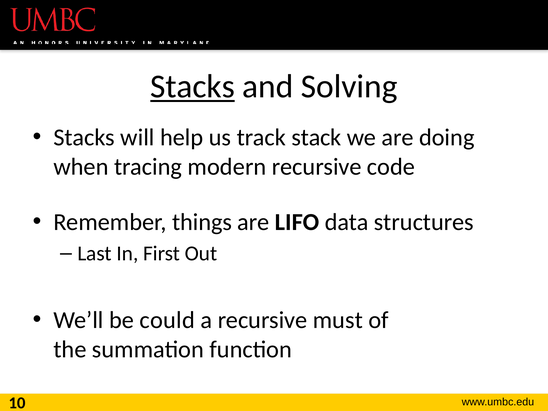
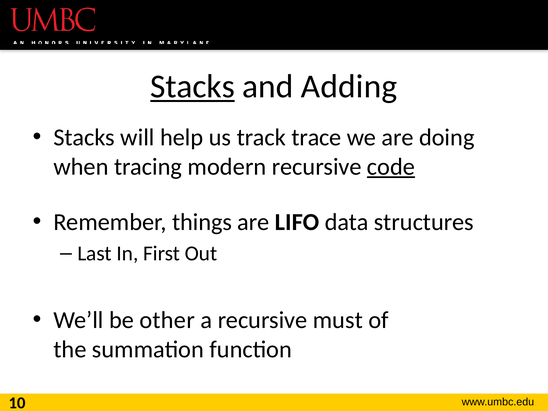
Solving: Solving -> Adding (349, 86)
stack: stack -> trace (316, 137)
code underline: none -> present (391, 167)
could: could -> other (167, 320)
